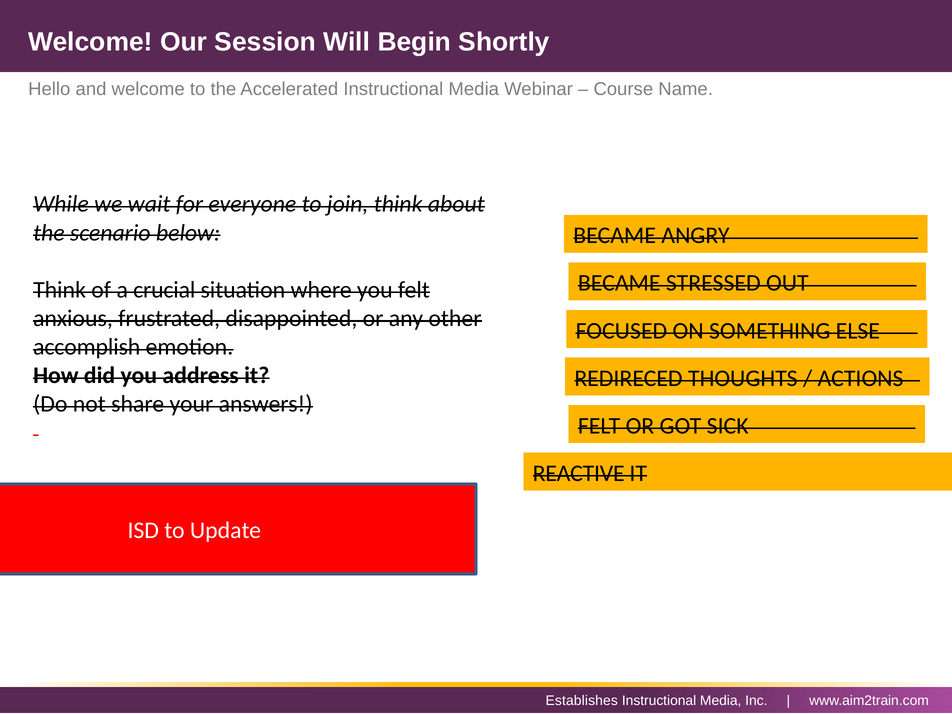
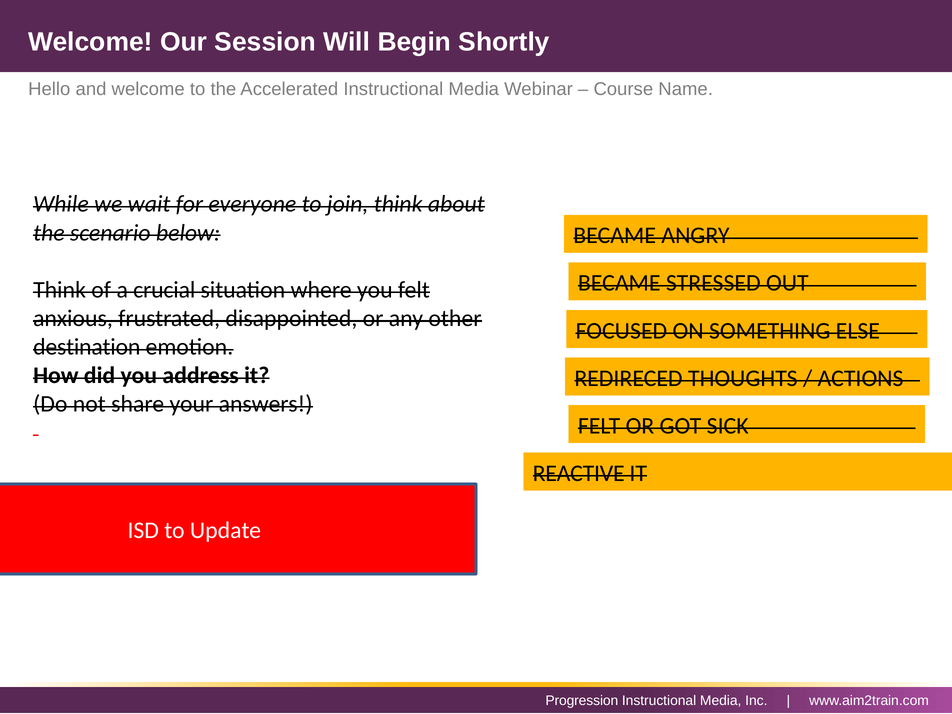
accomplish: accomplish -> destination (87, 347)
Establishes: Establishes -> Progression (582, 701)
